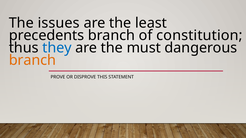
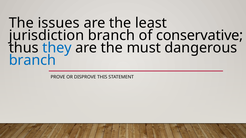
precedents: precedents -> jurisdiction (46, 35)
constitution: constitution -> conservative (200, 35)
branch colour: orange -> blue (32, 60)
